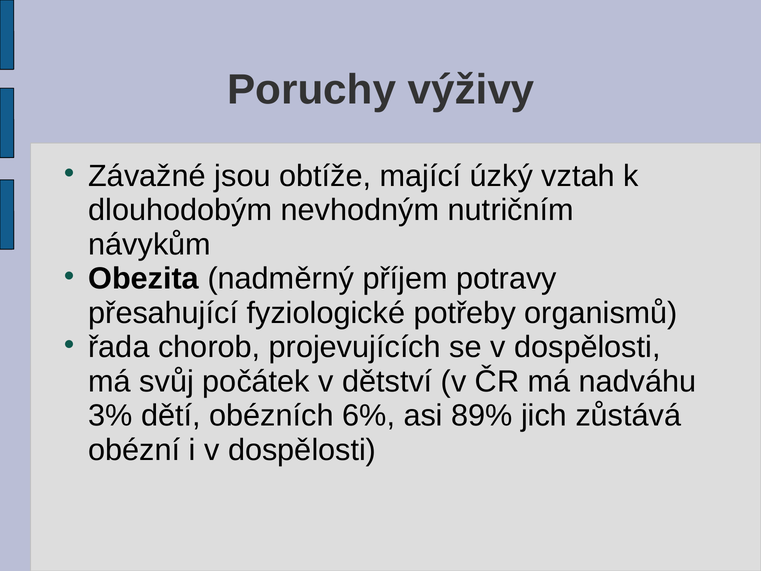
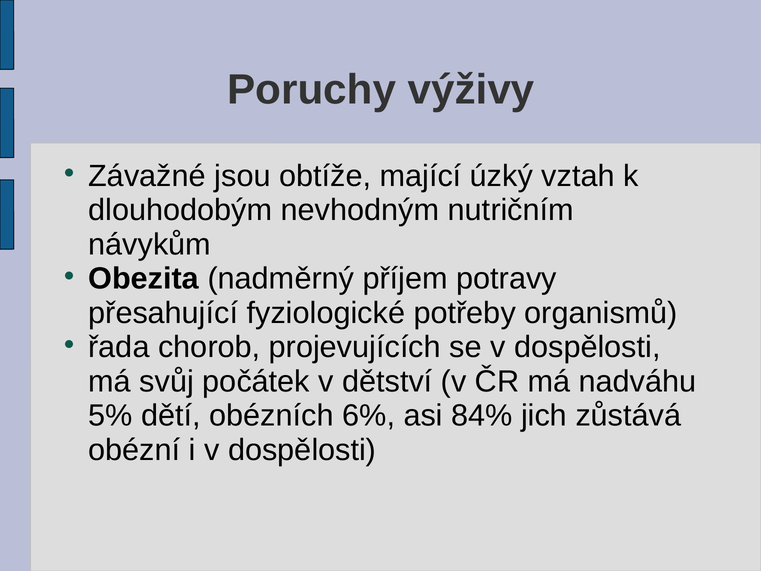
3%: 3% -> 5% (110, 415)
89%: 89% -> 84% (482, 415)
